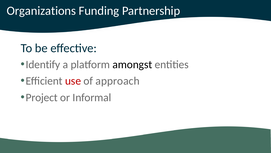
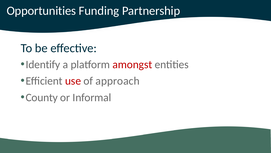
Organizations: Organizations -> Opportunities (41, 11)
amongst colour: black -> red (132, 64)
Project: Project -> County (42, 97)
